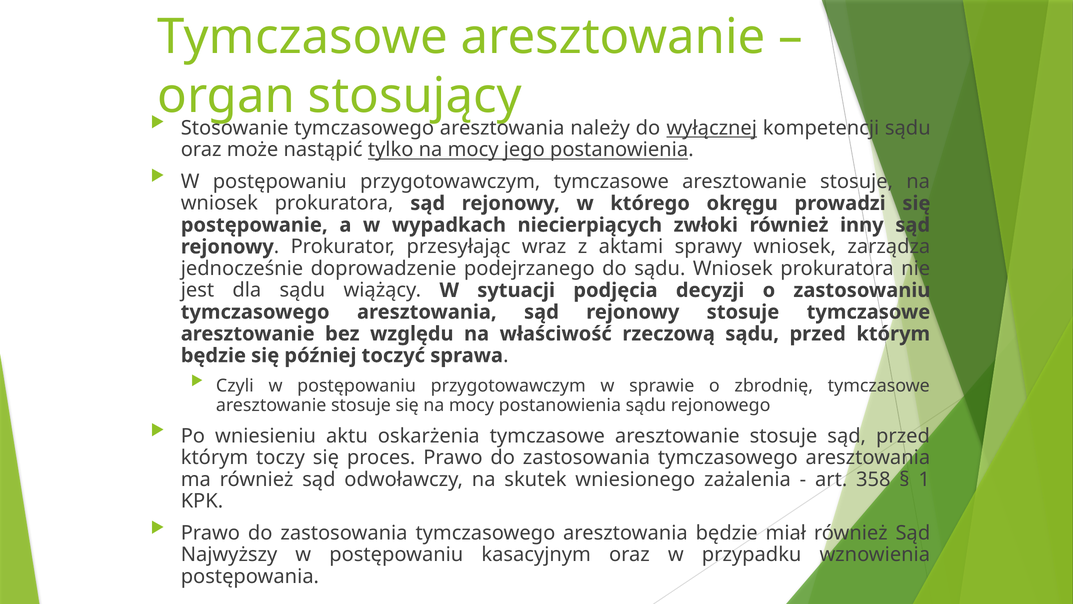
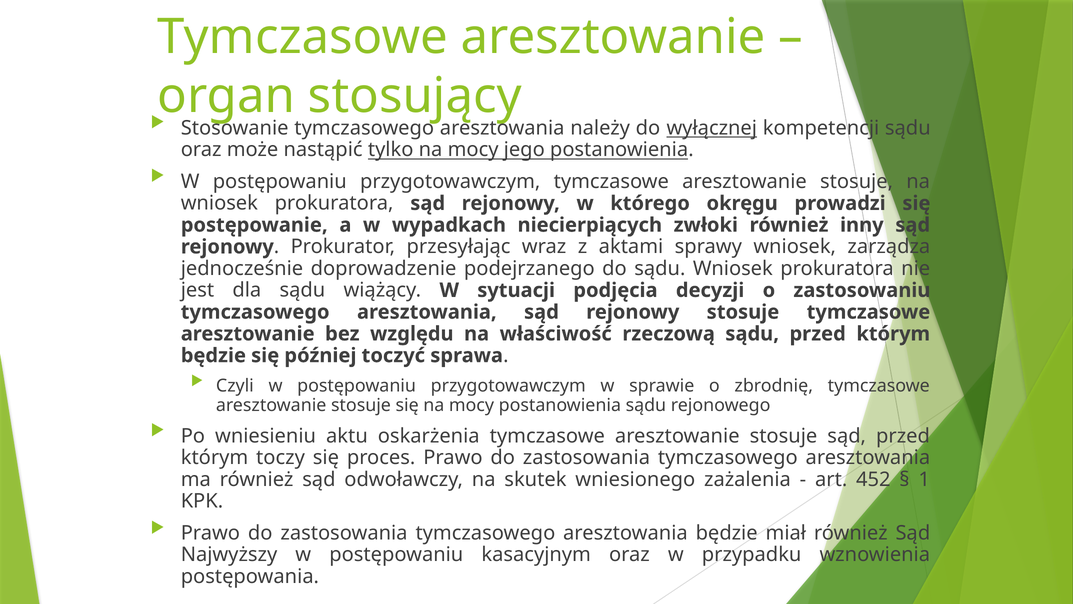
358: 358 -> 452 (873, 479)
